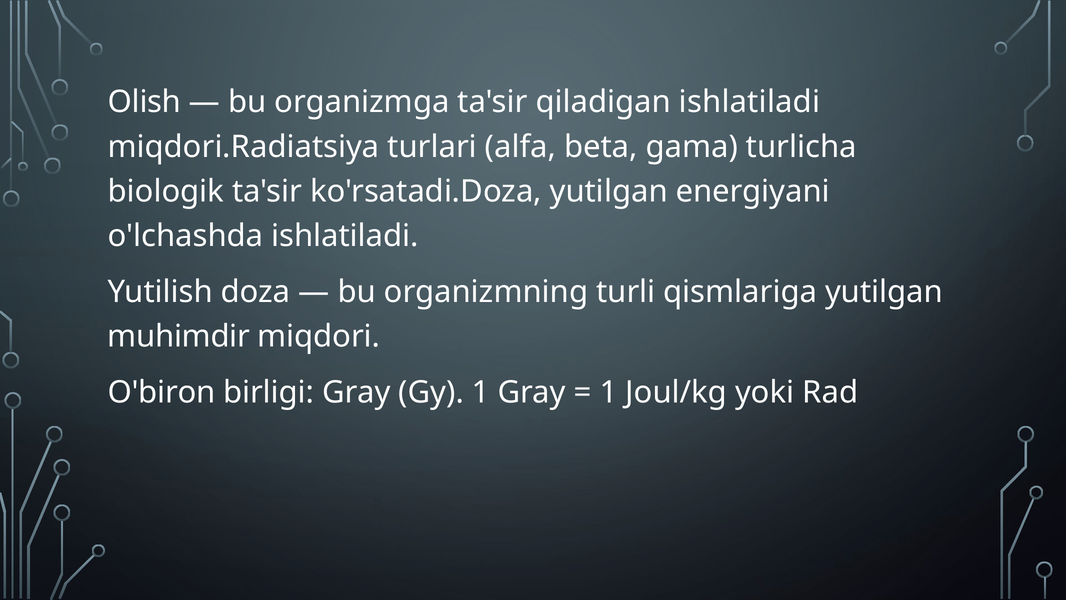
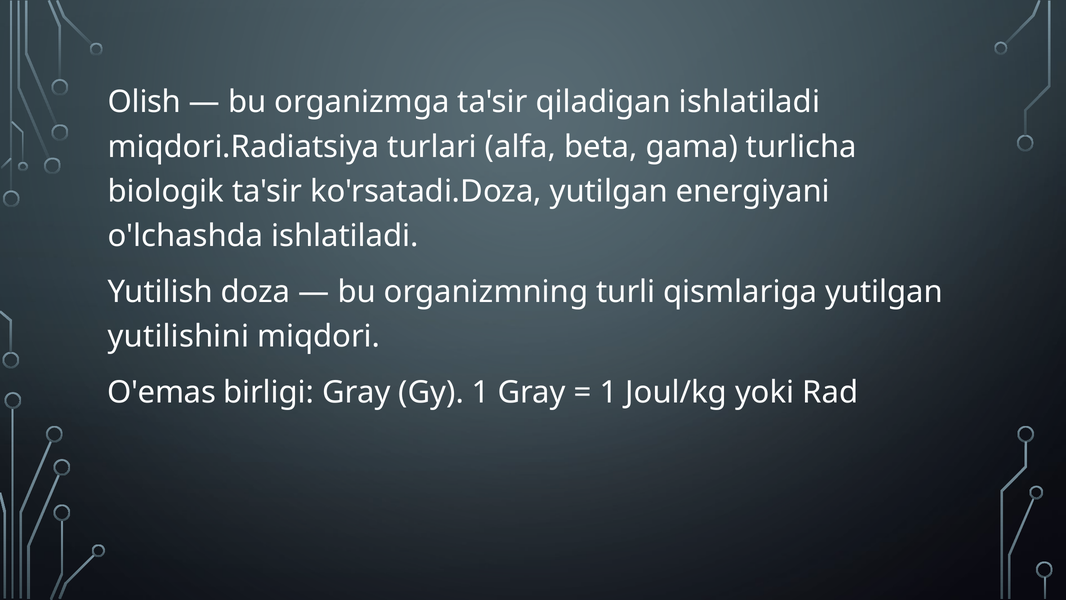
muhimdir: muhimdir -> yutilishini (178, 336)
O'biron: O'biron -> O'emas (162, 392)
